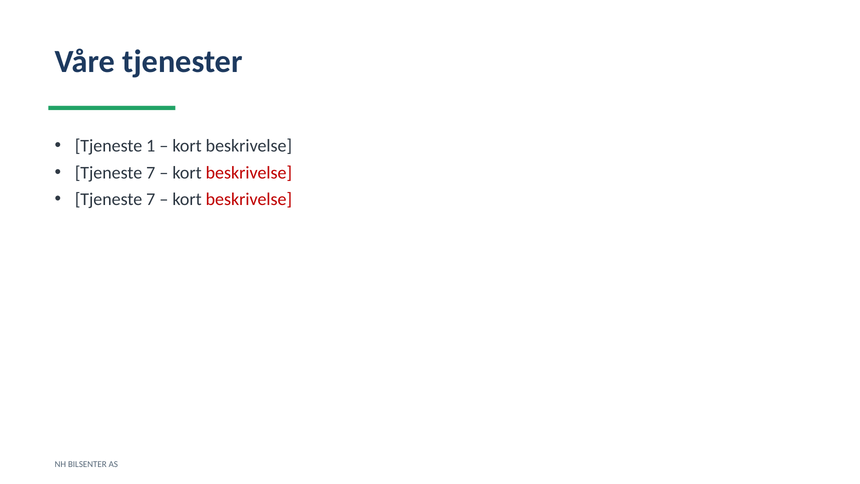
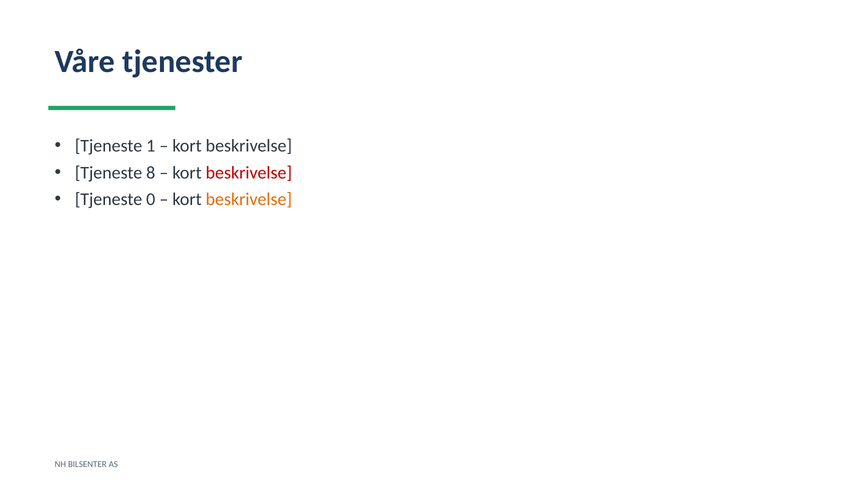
7: 7 -> 8 (151, 173)
7: 7 -> 0 (151, 199)
beskrivelse colour: red -> orange (249, 199)
